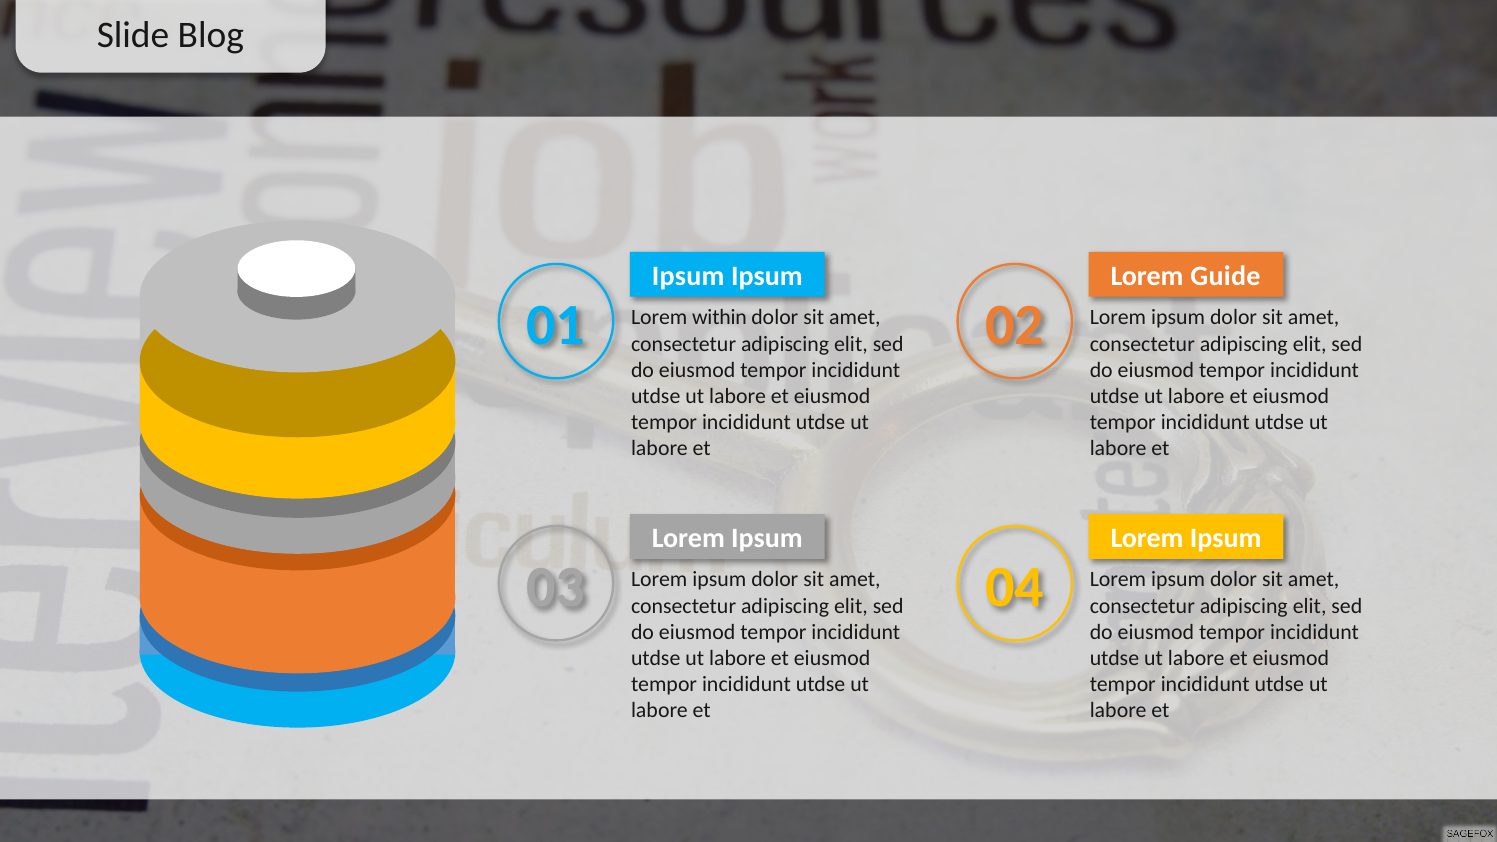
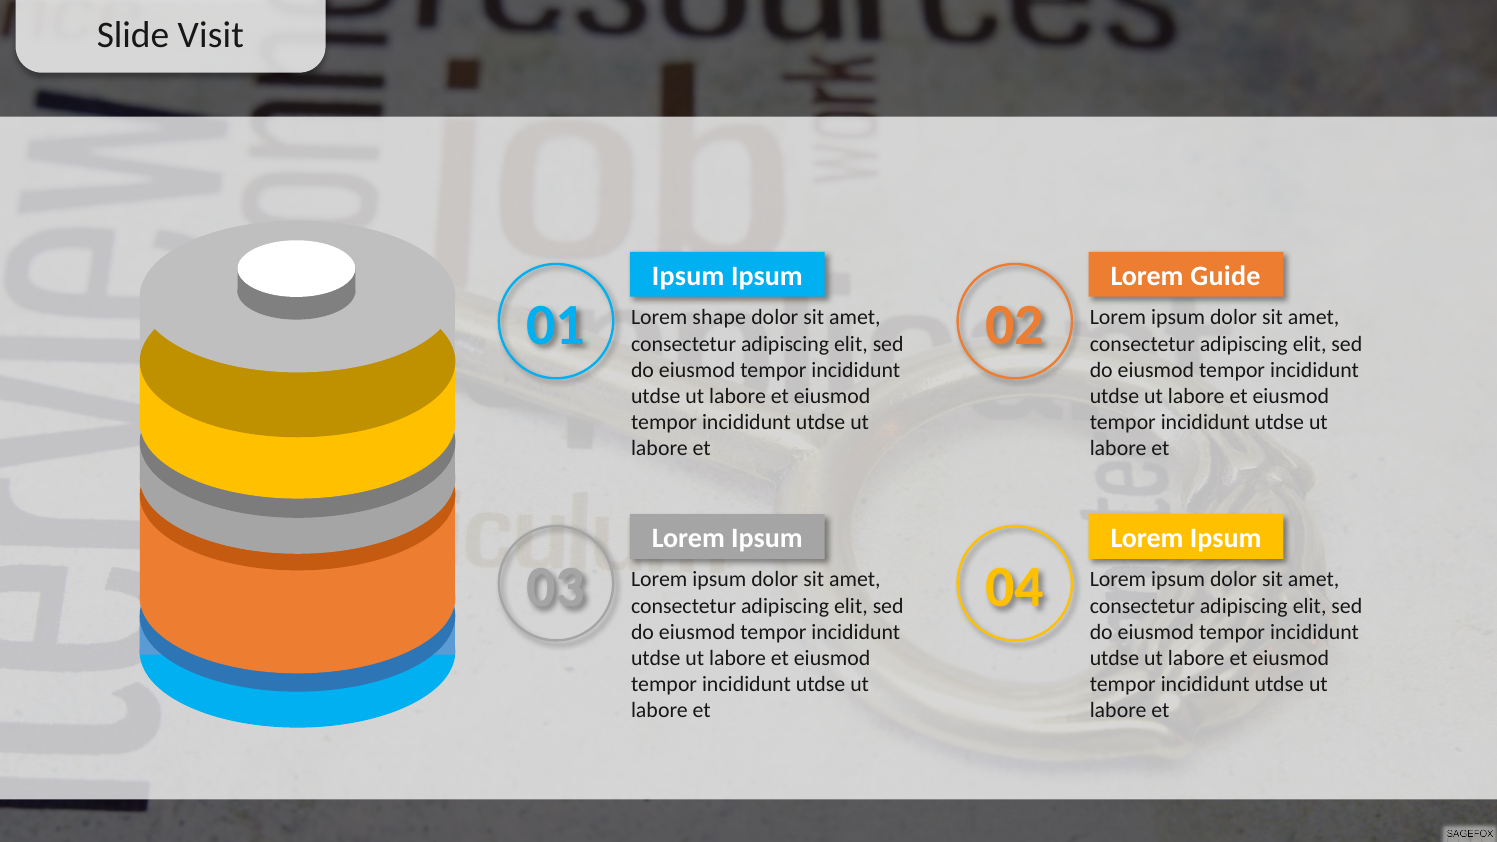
Blog: Blog -> Visit (211, 35)
within: within -> shape (719, 318)
